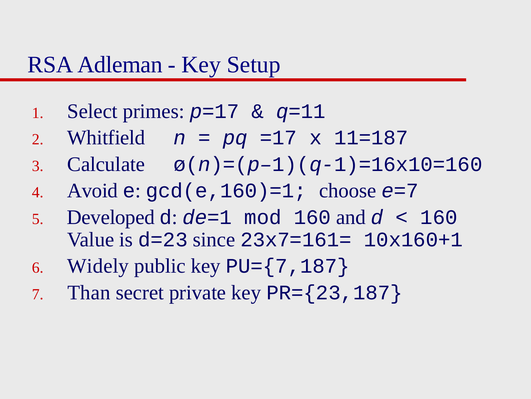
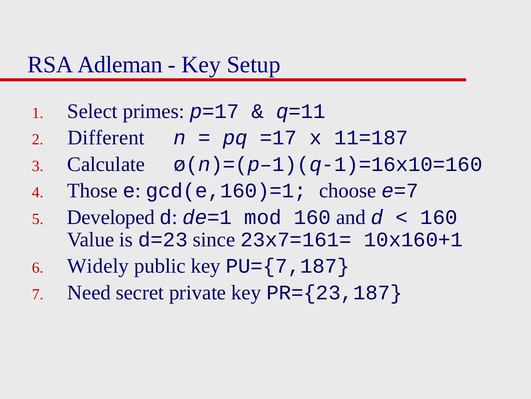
Whitfield: Whitfield -> Different (106, 138)
Avoid: Avoid -> Those (92, 190)
Than: Than -> Need (89, 292)
